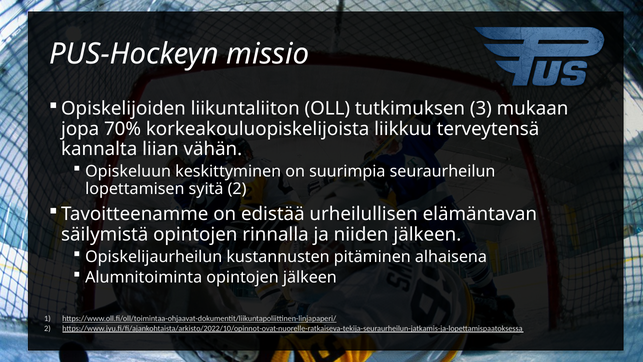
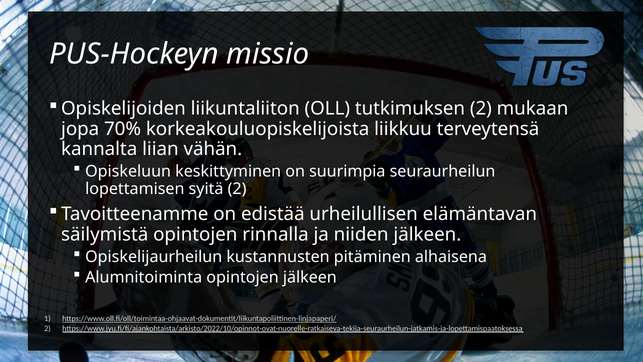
tutkimuksen 3: 3 -> 2 (481, 109)
